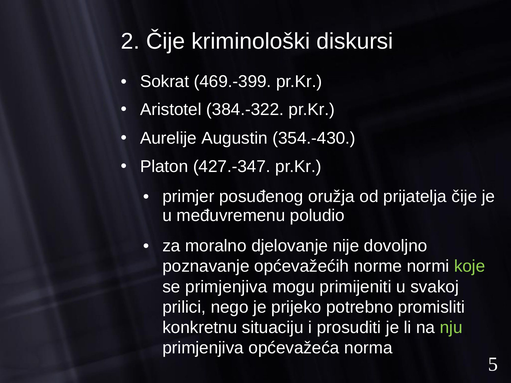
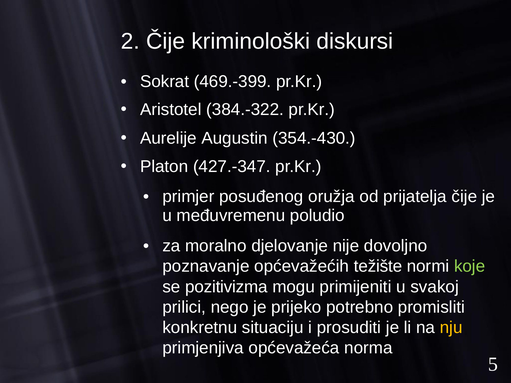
norme: norme -> težište (378, 266)
se primjenjiva: primjenjiva -> pozitivizma (226, 287)
nju colour: light green -> yellow (451, 328)
